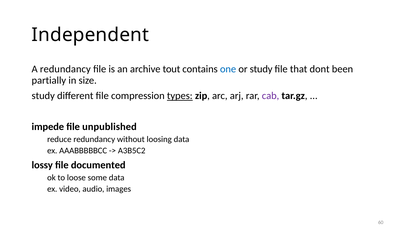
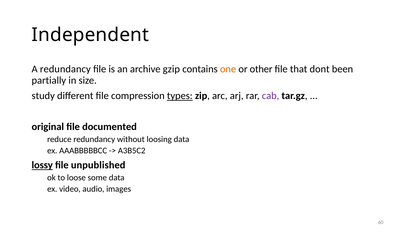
tout: tout -> gzip (171, 69)
one colour: blue -> orange (228, 69)
or study: study -> other (261, 69)
impede: impede -> original (48, 127)
unpublished: unpublished -> documented (109, 127)
lossy underline: none -> present (42, 166)
documented: documented -> unpublished (98, 166)
